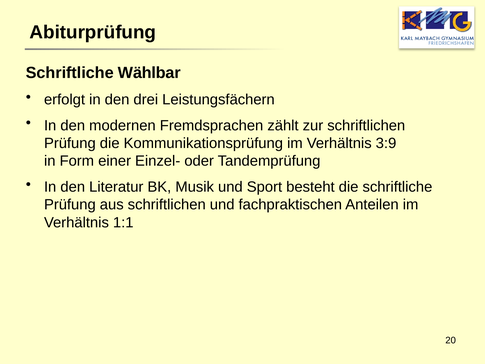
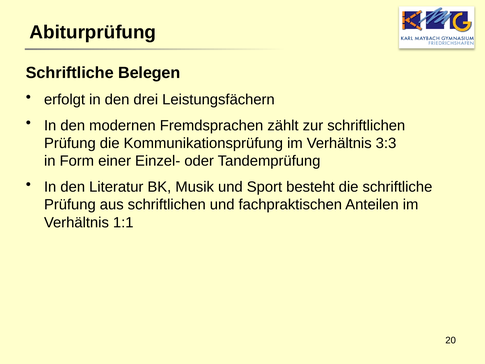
Wählbar: Wählbar -> Belegen (149, 73)
3:9: 3:9 -> 3:3 (386, 143)
